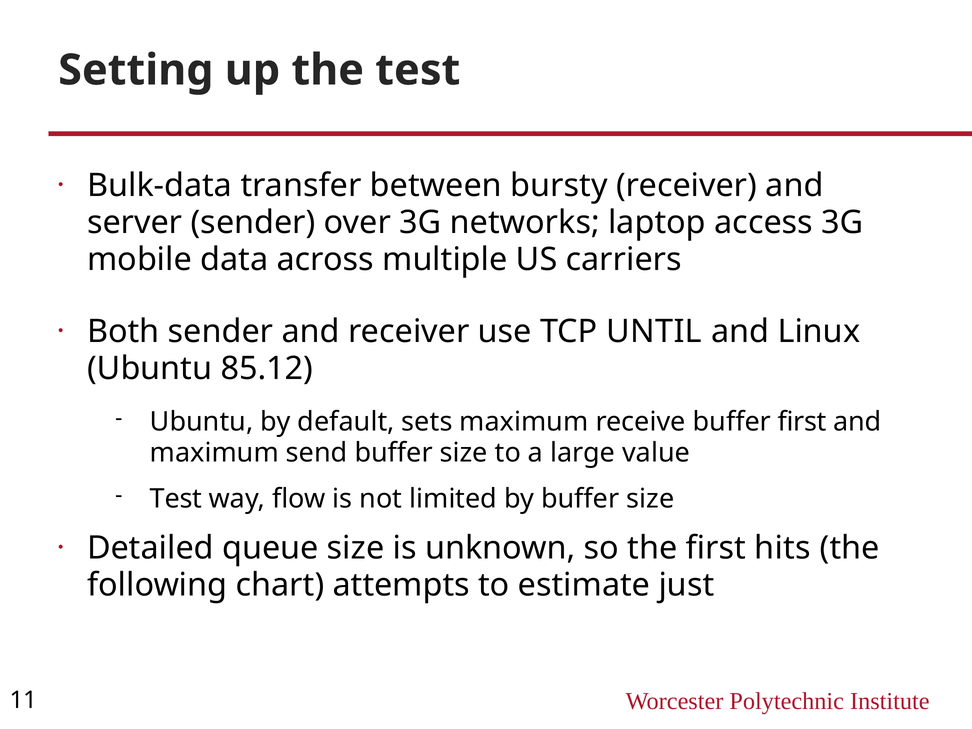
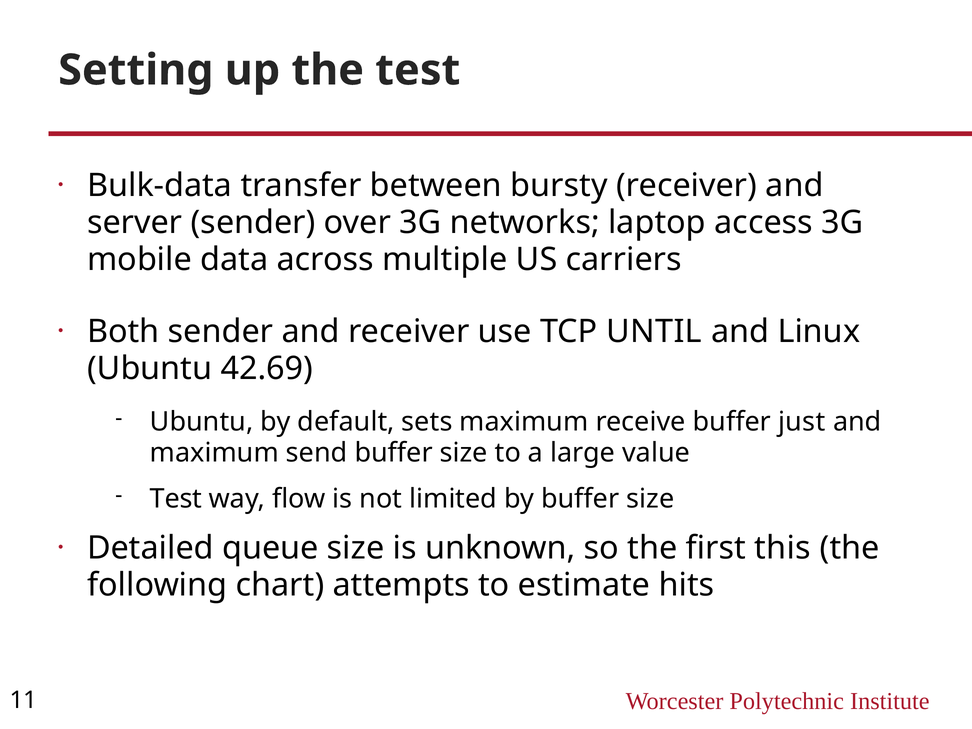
85.12: 85.12 -> 42.69 (267, 369)
buffer first: first -> just (802, 422)
hits: hits -> this (783, 548)
just: just -> hits (686, 585)
